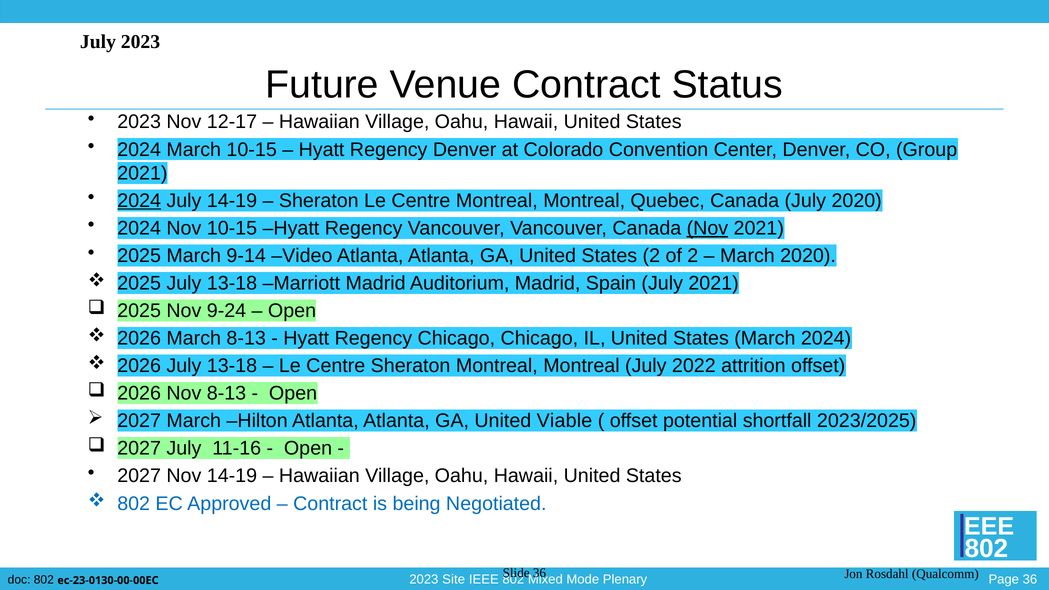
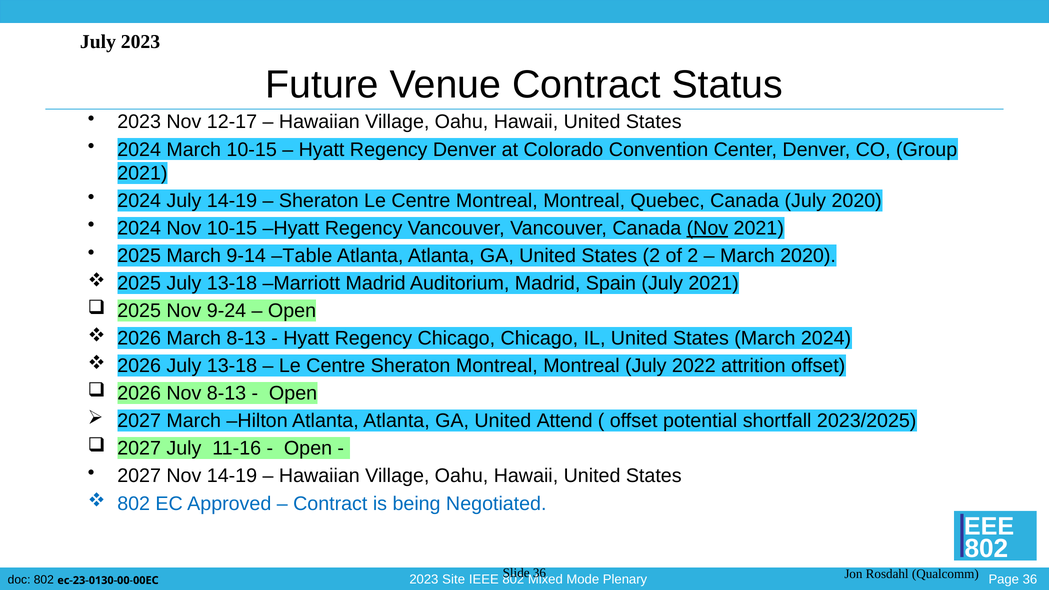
2024 underline: present -> none (139, 201)
Video: Video -> Table (302, 256)
Viable: Viable -> Attend (565, 421)
